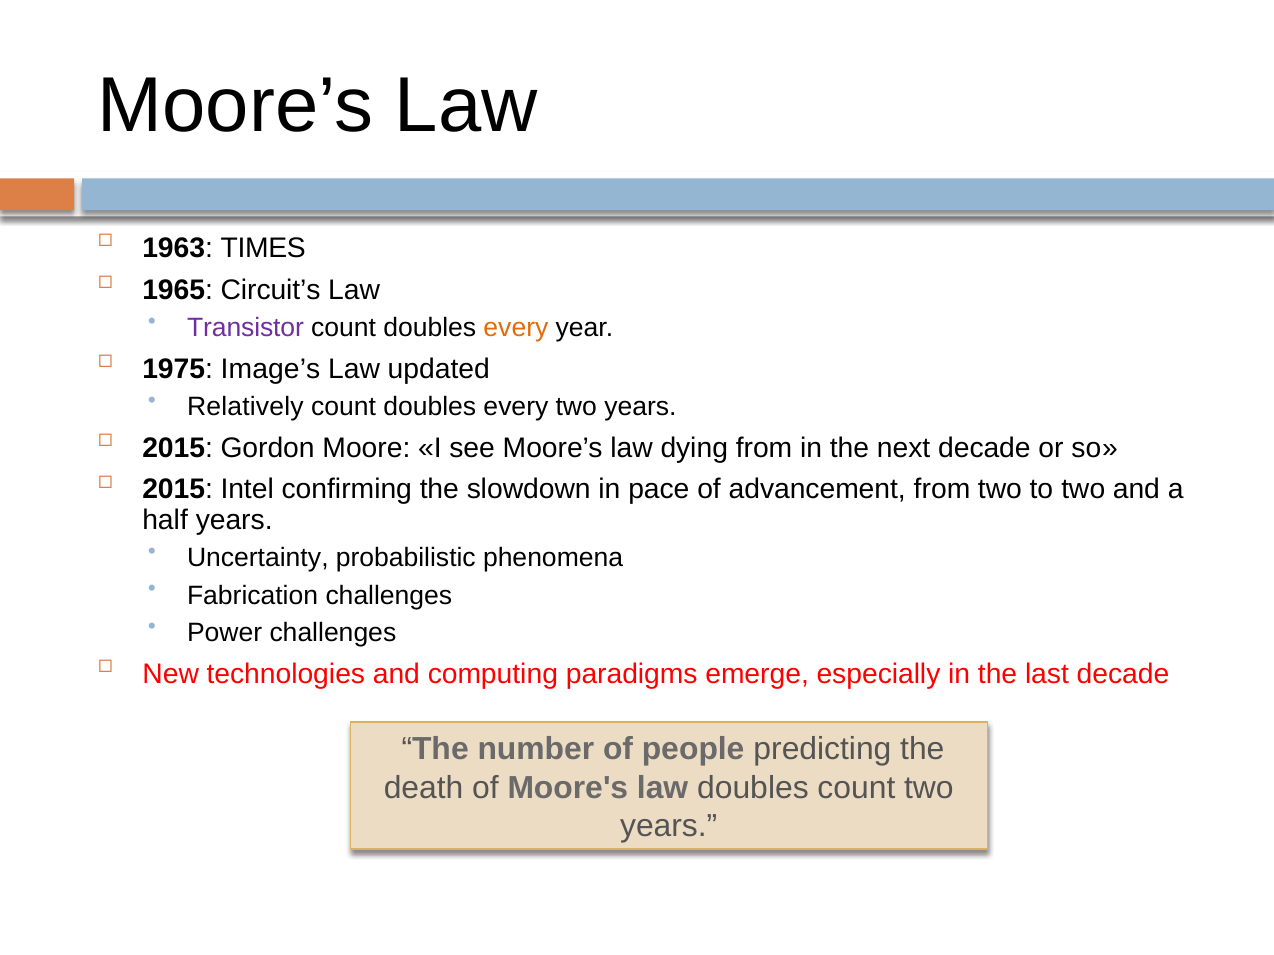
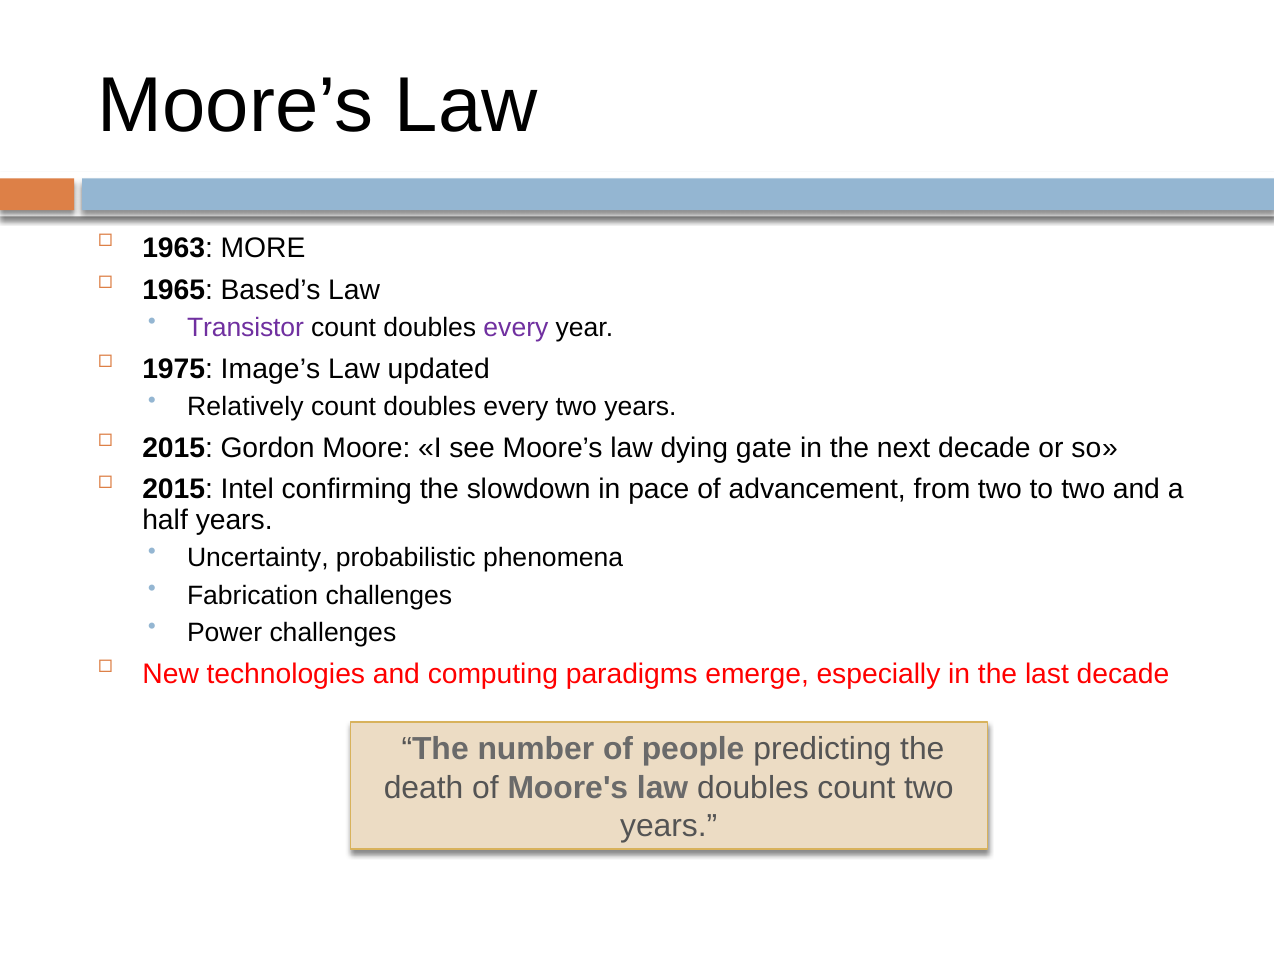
TIMES: TIMES -> MORE (263, 248)
Circuit’s: Circuit’s -> Based’s (271, 290)
every colour: orange -> purple (516, 328)
dying from: from -> gate (764, 448)
